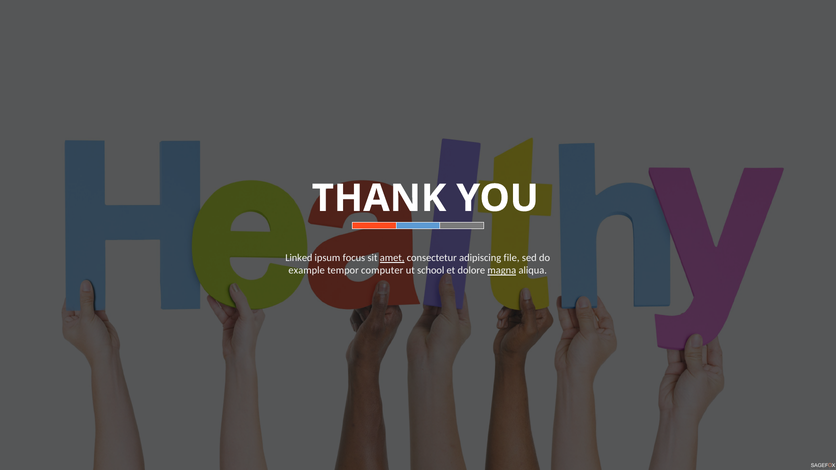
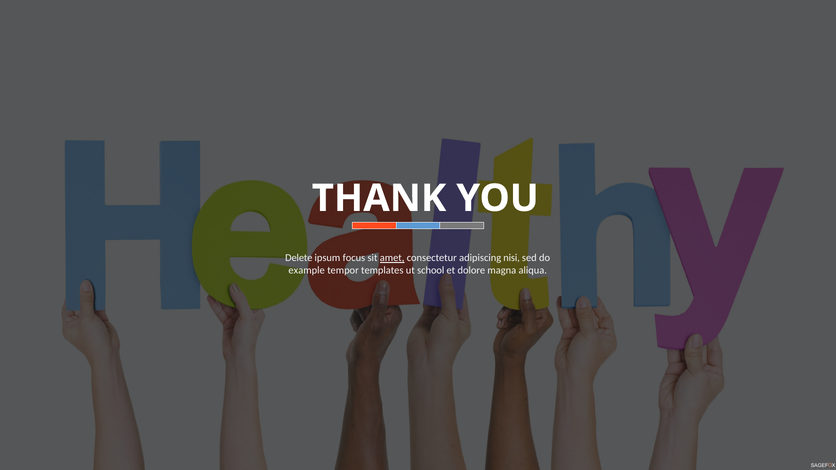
Linked: Linked -> Delete (299, 258)
file: file -> nisi (512, 258)
computer: computer -> templates (382, 271)
magna underline: present -> none (502, 271)
